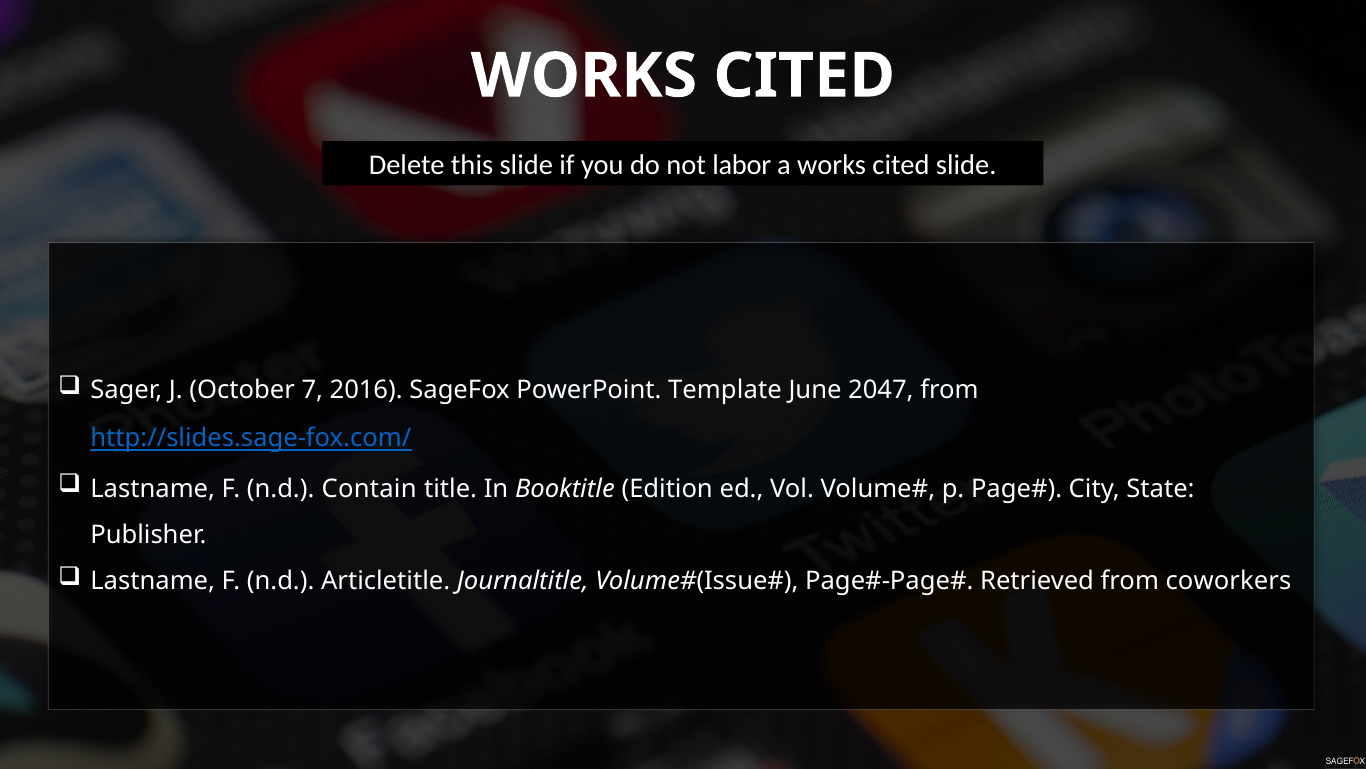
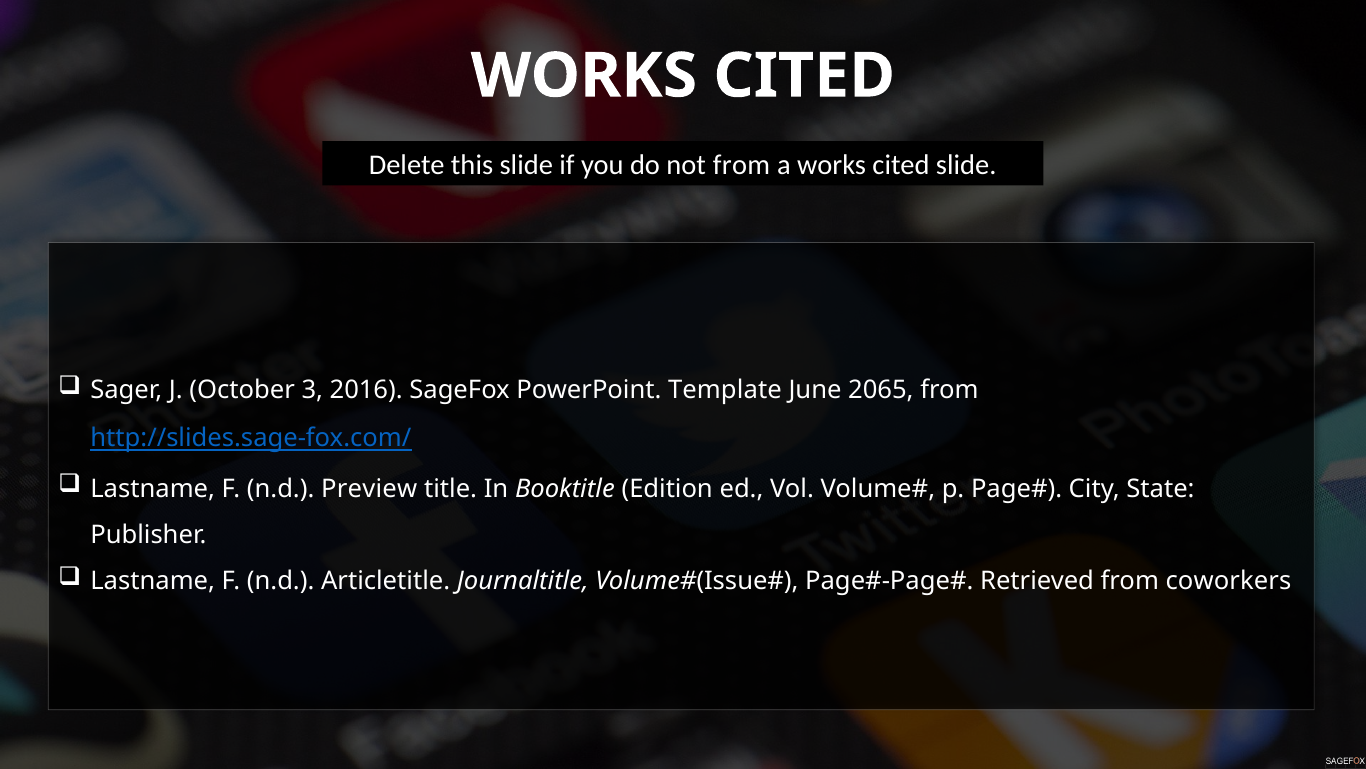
not labor: labor -> from (741, 165)
7: 7 -> 3 (312, 390)
2047: 2047 -> 2065 (881, 390)
Contain: Contain -> Preview (369, 488)
